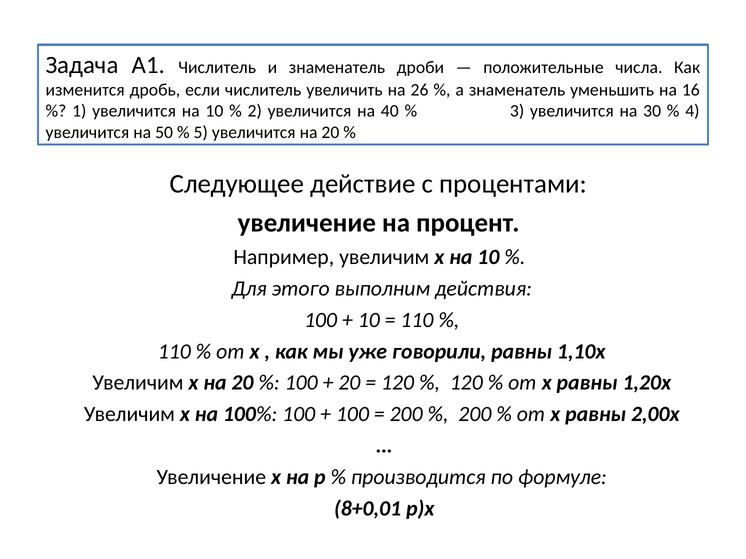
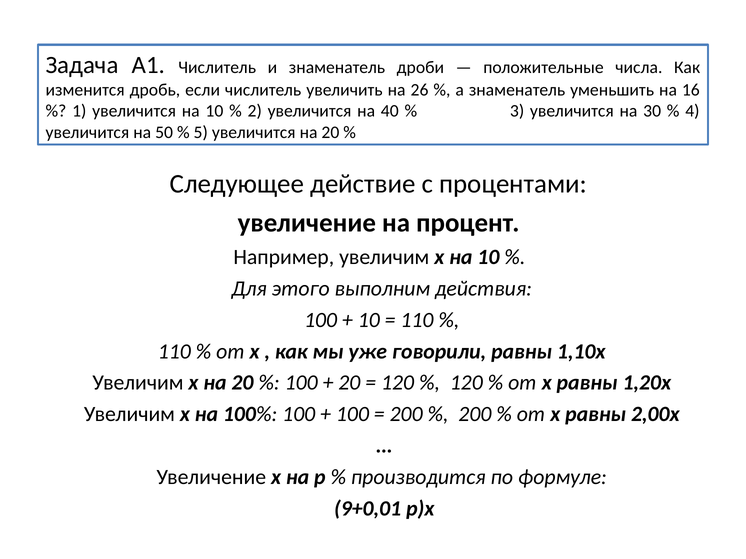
8+0,01: 8+0,01 -> 9+0,01 (368, 509)
